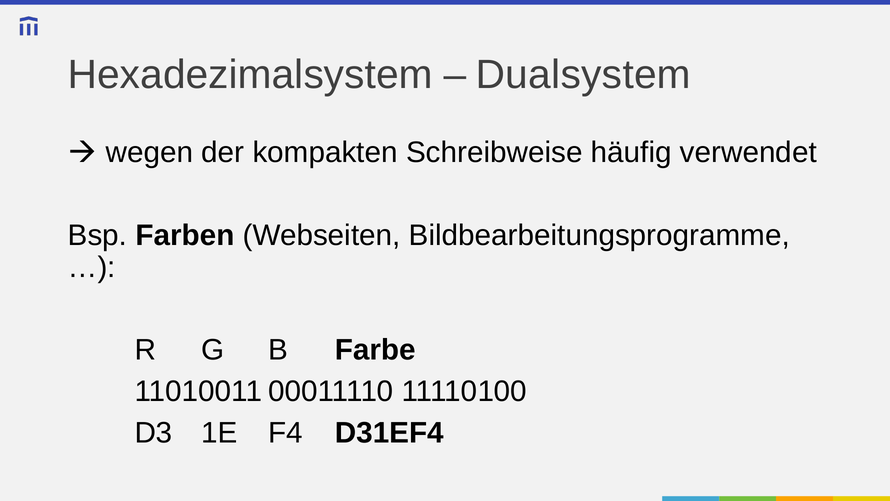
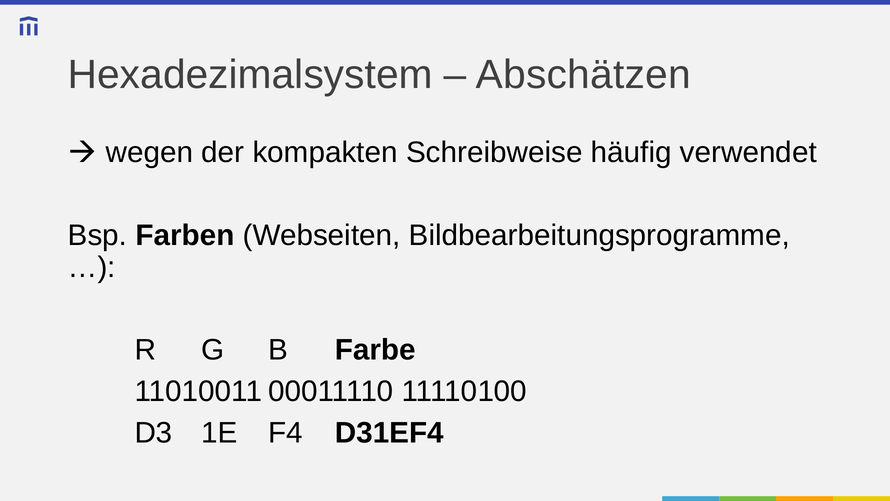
Dualsystem: Dualsystem -> Abschätzen (583, 75)
